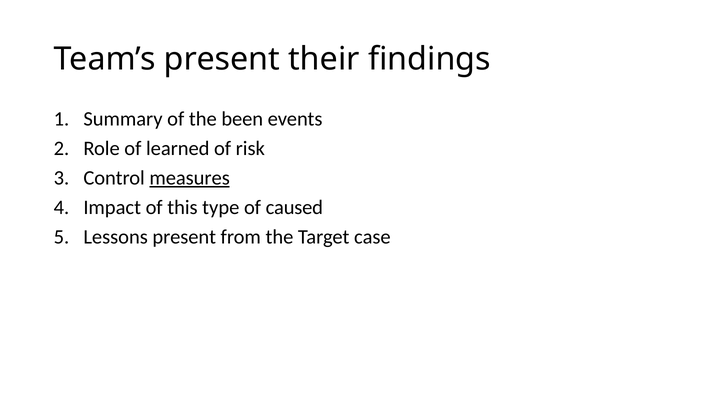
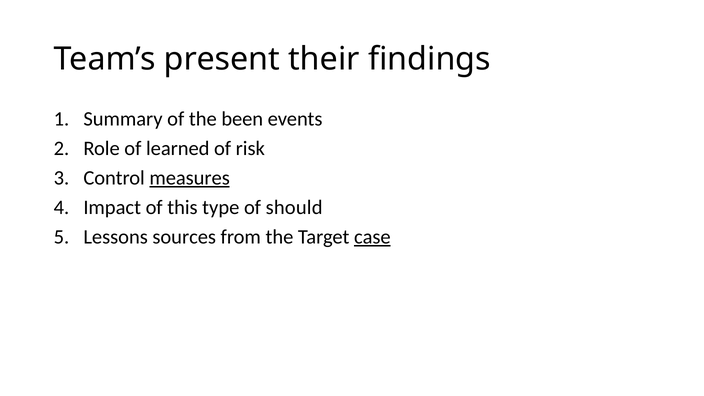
caused: caused -> should (294, 207)
Lessons present: present -> sources (184, 237)
case underline: none -> present (372, 237)
